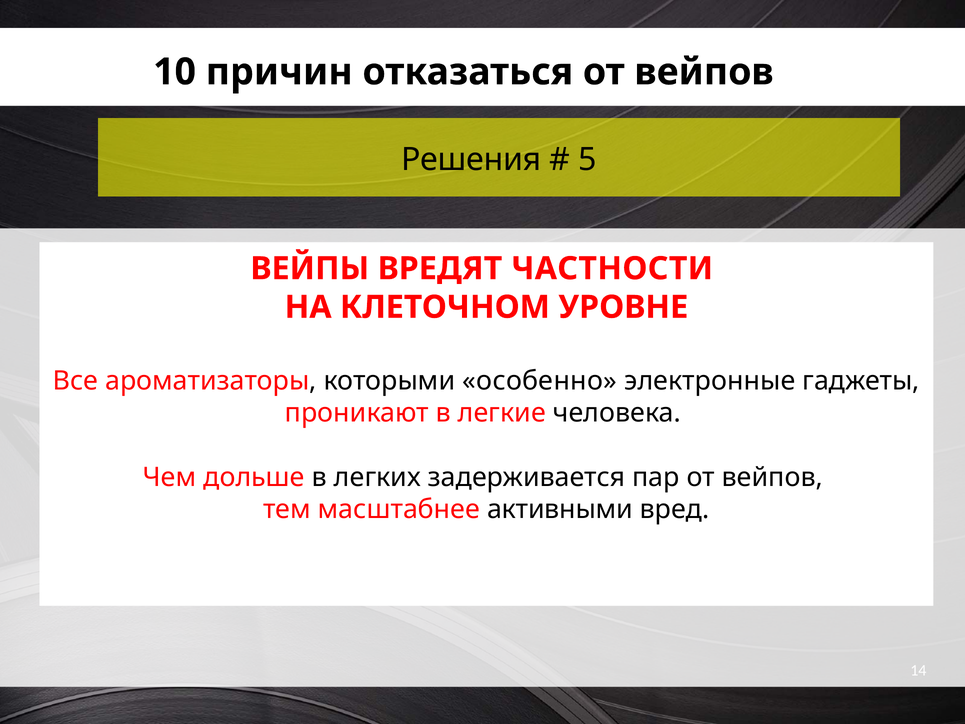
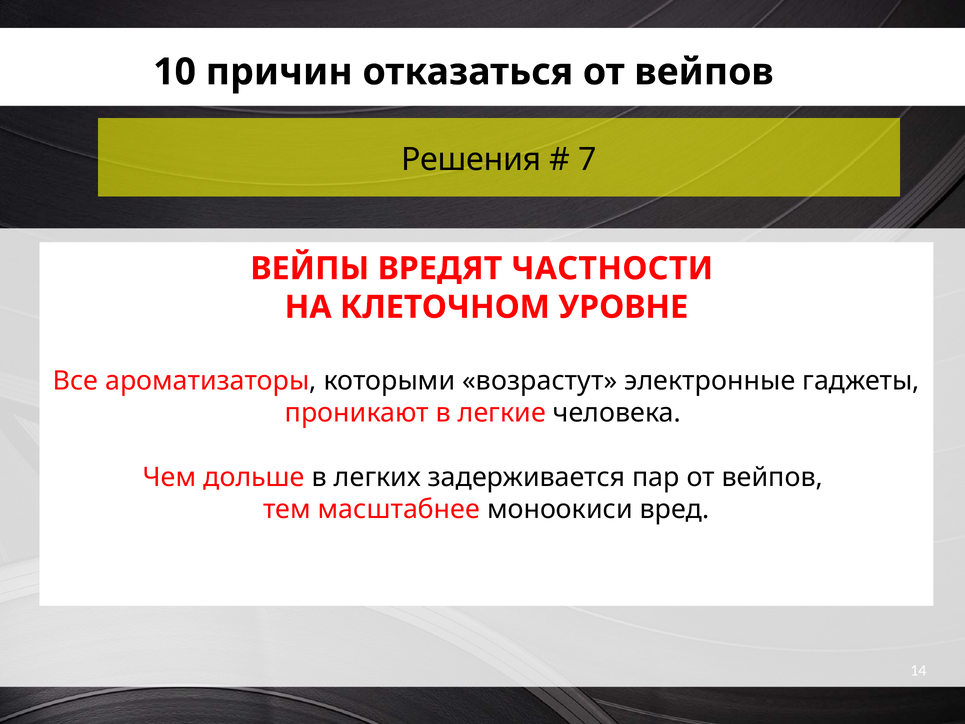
5: 5 -> 7 (588, 159)
особенно: особенно -> возрастут (540, 381)
активными: активными -> моноокиси (560, 509)
